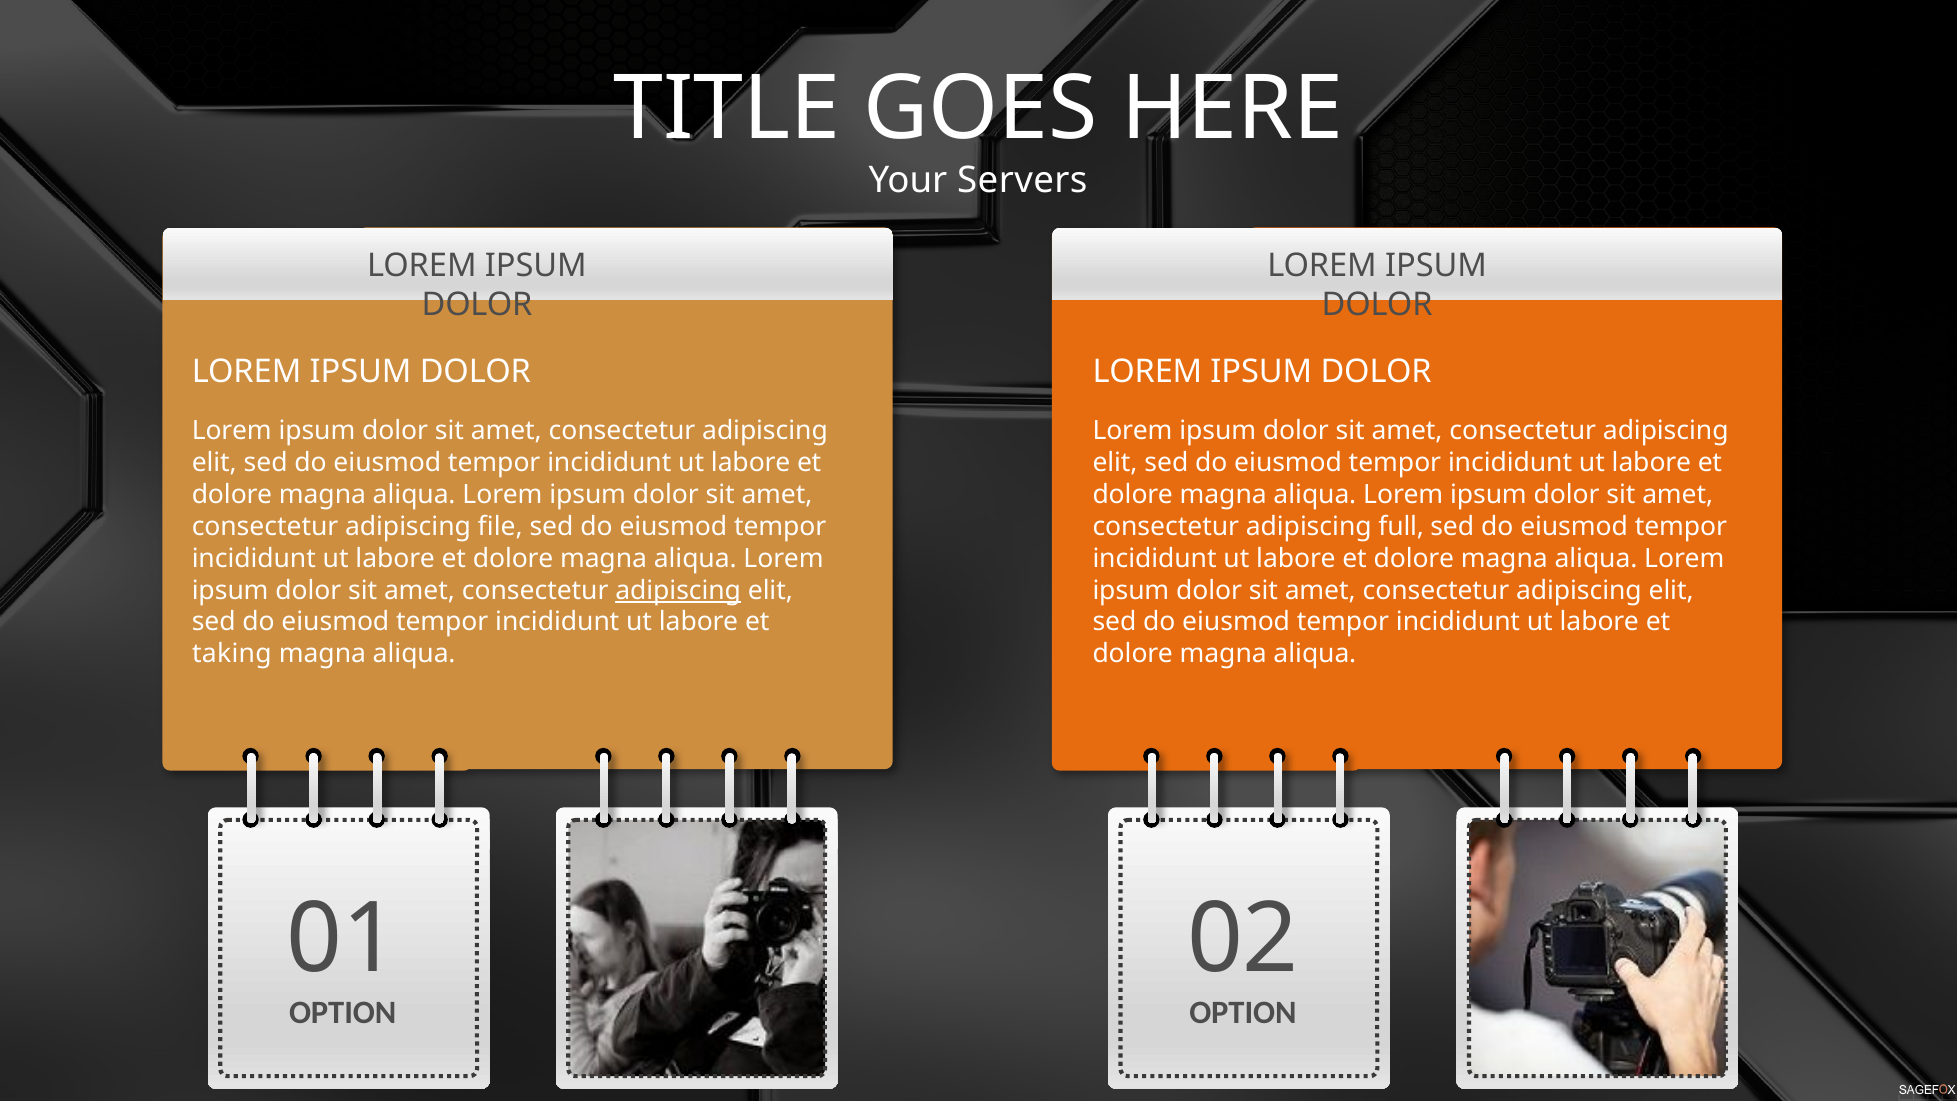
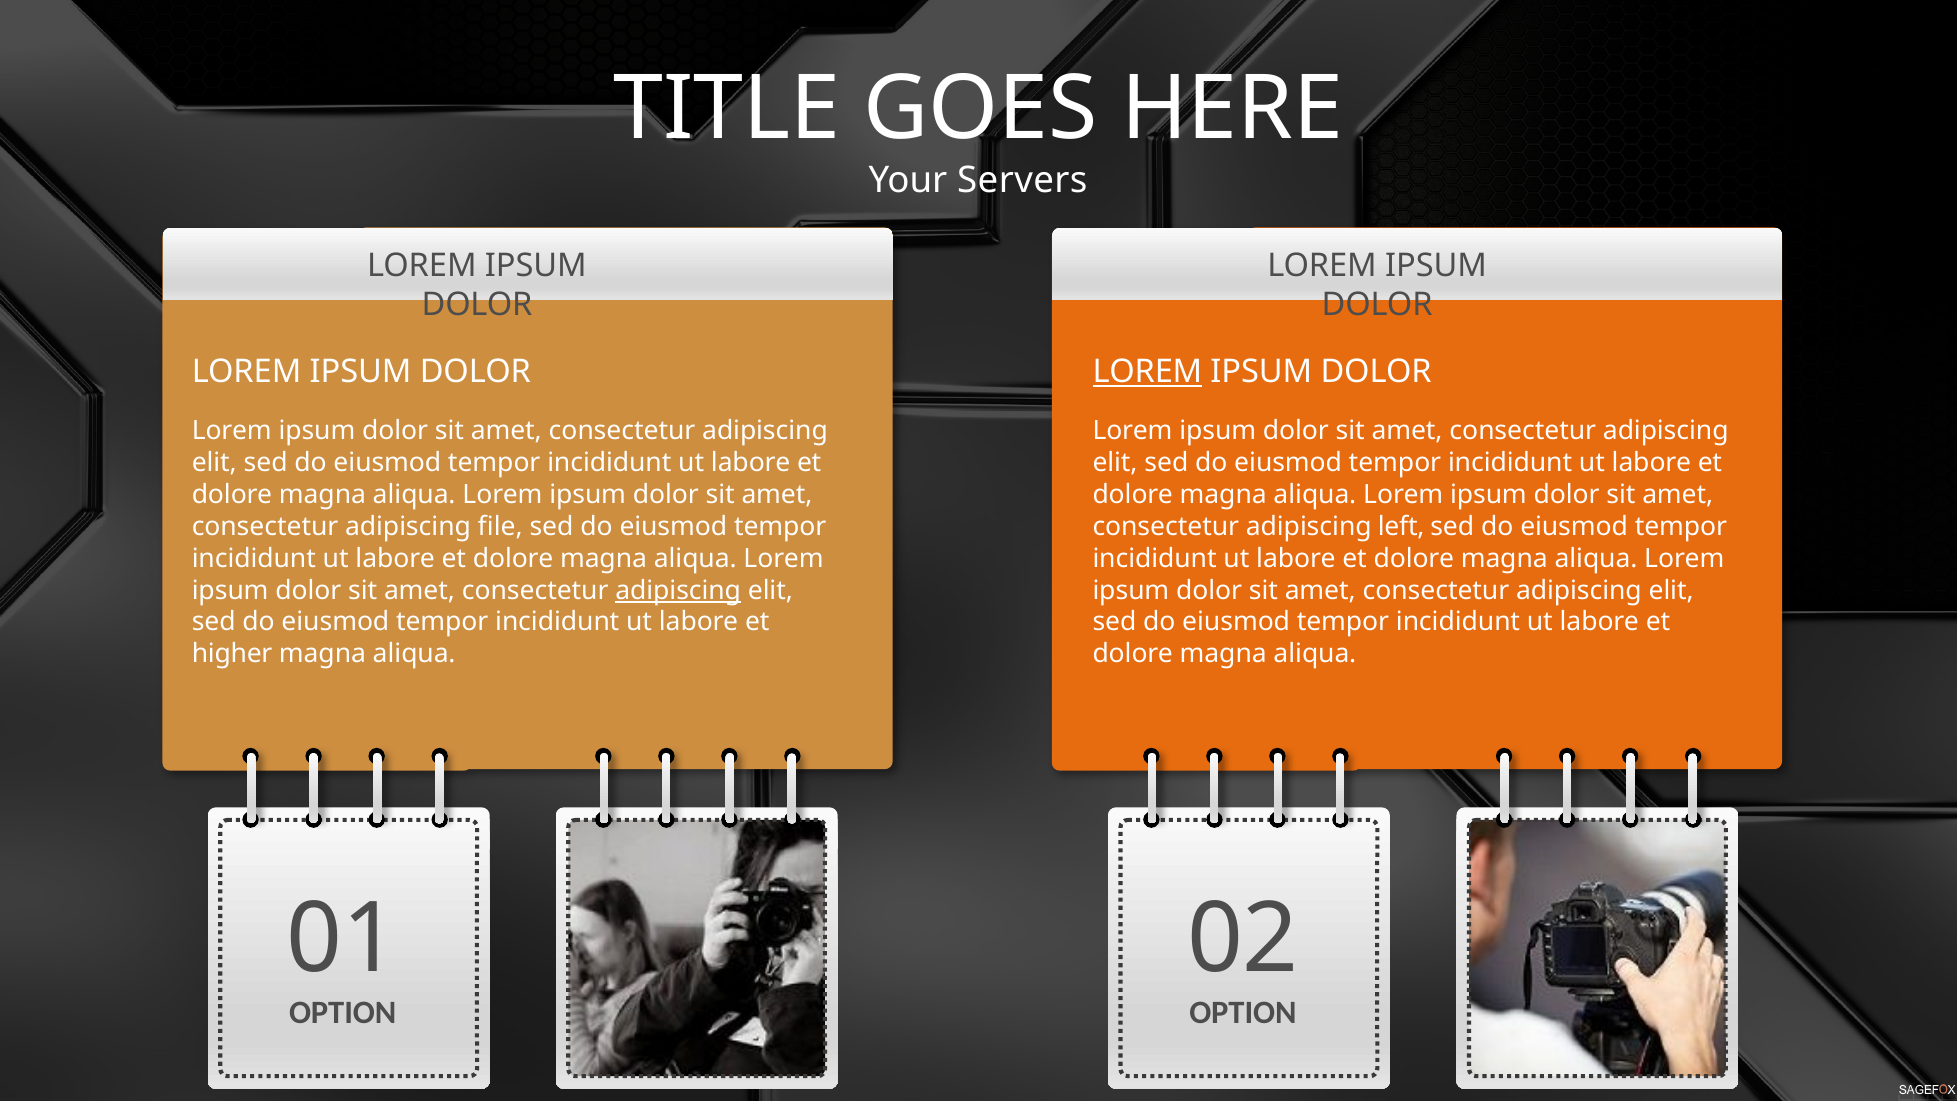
LOREM underline: none -> present (1147, 371)
full: full -> left (1401, 527)
taking: taking -> higher (232, 654)
